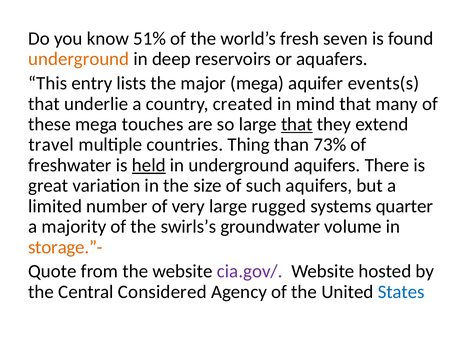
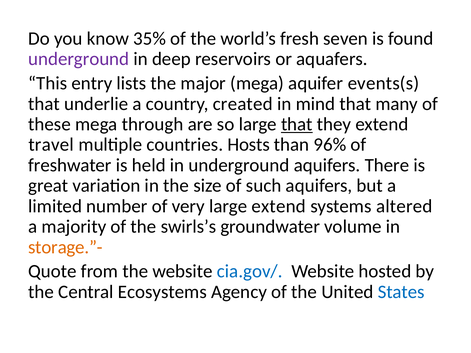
51%: 51% -> 35% (150, 39)
underground colour: orange -> purple (79, 59)
touches: touches -> through (153, 124)
Thing: Thing -> Hosts (249, 145)
73%: 73% -> 96% (330, 145)
held underline: present -> none (149, 165)
large rugged: rugged -> extend (279, 206)
quarter: quarter -> altered (404, 206)
cia.gov/ colour: purple -> blue (250, 272)
Considered: Considered -> Ecosystems (162, 292)
